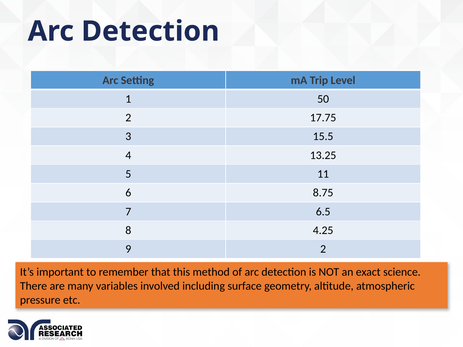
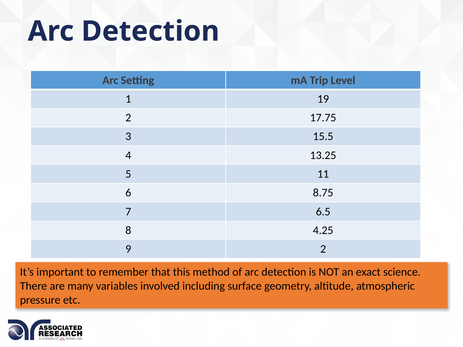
50: 50 -> 19 (323, 99)
